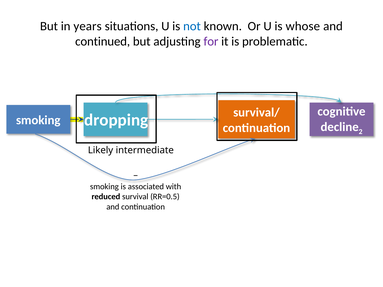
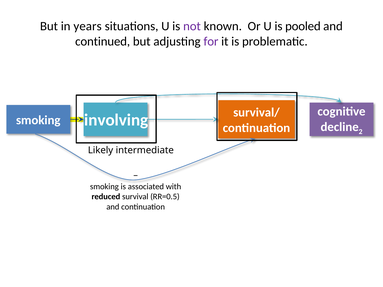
not colour: blue -> purple (192, 26)
whose: whose -> pooled (303, 26)
dropping: dropping -> involving (116, 120)
